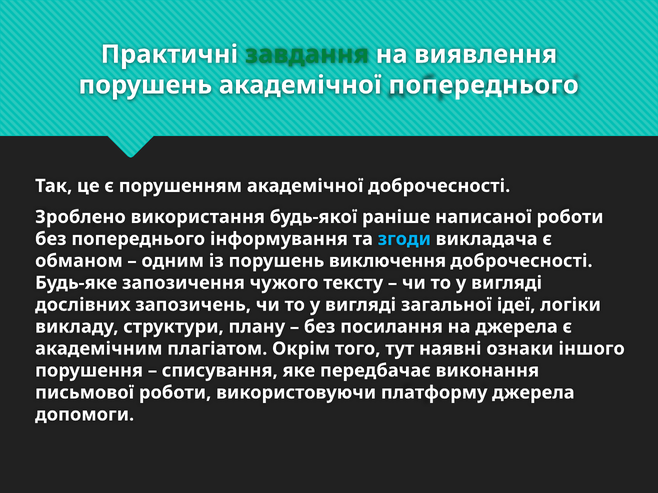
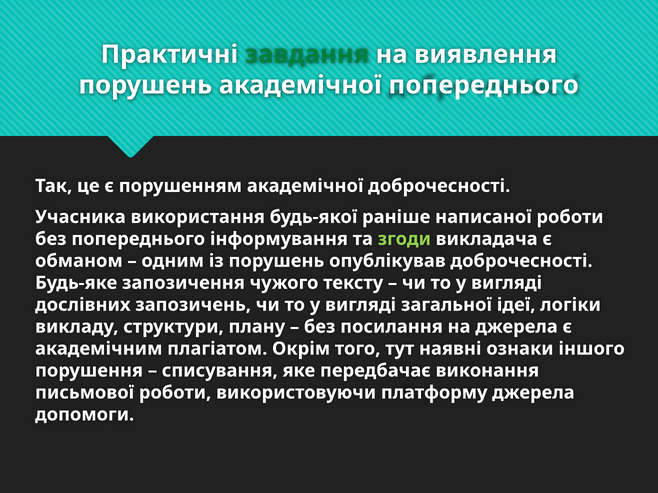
Зроблено: Зроблено -> Учасника (80, 217)
згоди colour: light blue -> light green (404, 239)
виключення: виключення -> опублікував (387, 261)
